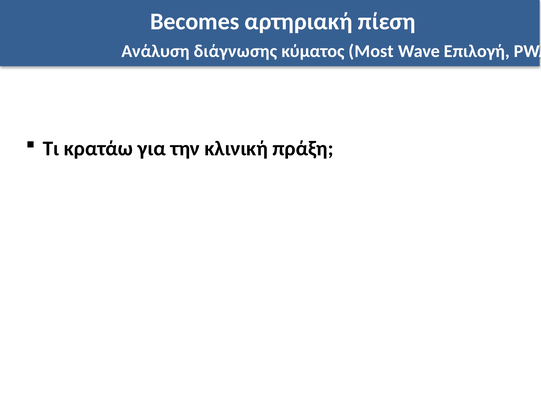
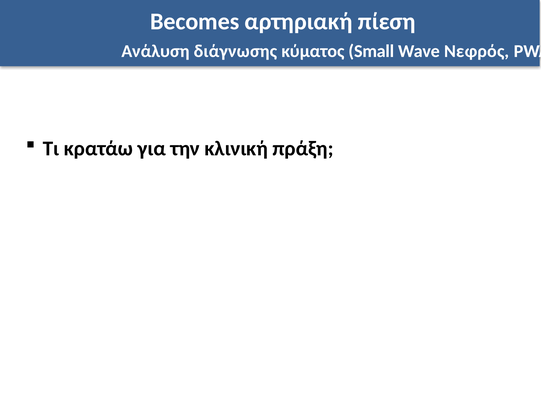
Most: Most -> Small (371, 51)
Επιλογή: Επιλογή -> Νεφρός (477, 51)
